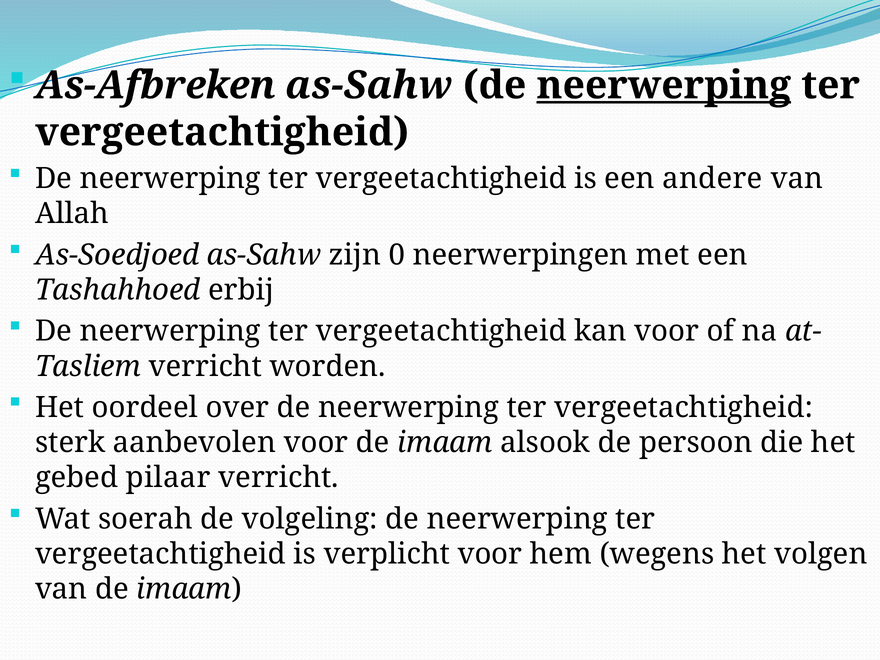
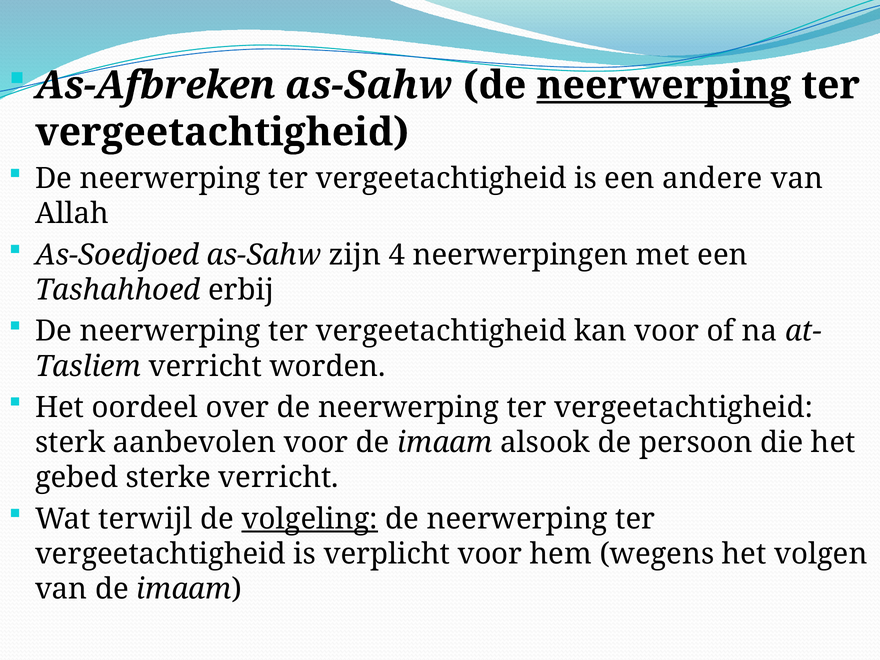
0: 0 -> 4 (397, 255)
pilaar: pilaar -> sterke (168, 478)
soerah: soerah -> terwijl (145, 519)
volgeling underline: none -> present (310, 519)
